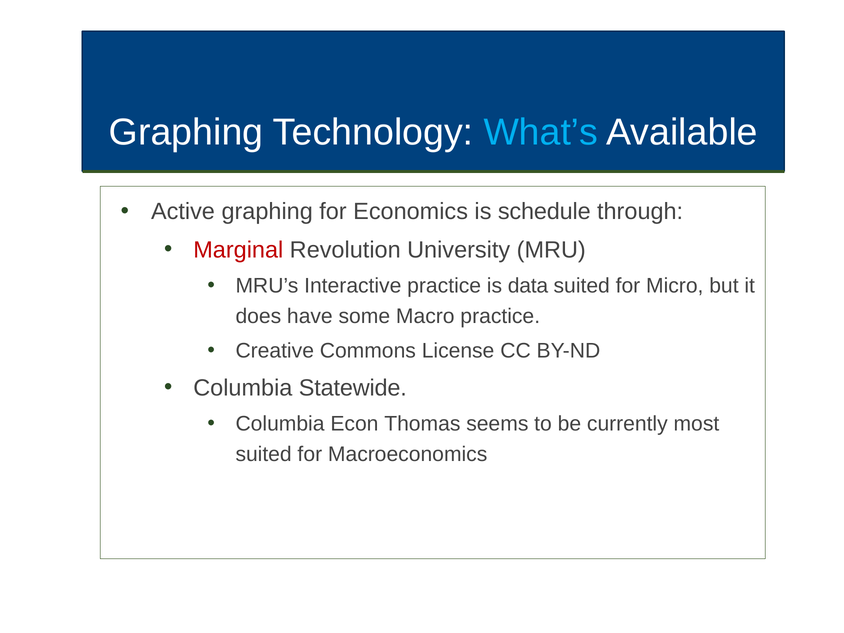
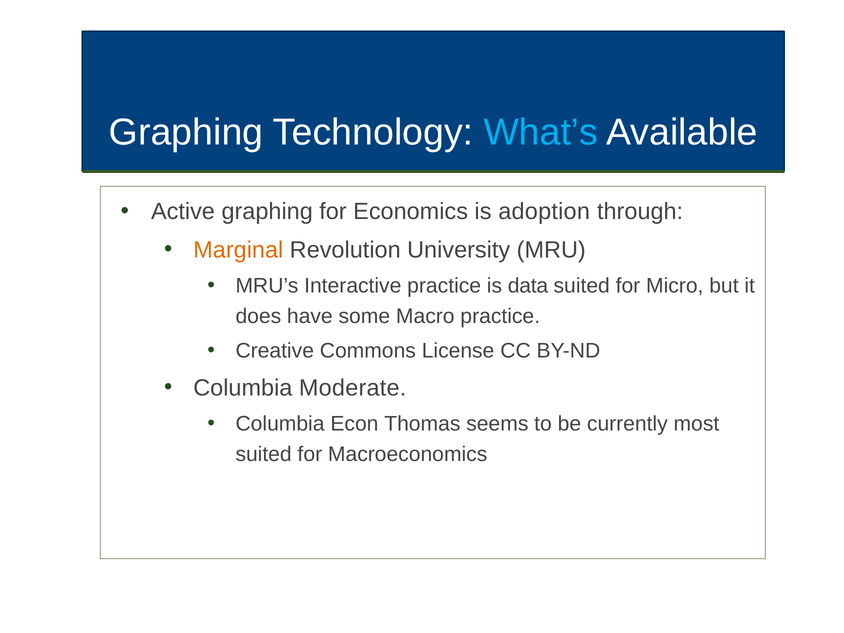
schedule: schedule -> adoption (544, 212)
Marginal colour: red -> orange (238, 250)
Statewide: Statewide -> Moderate (353, 388)
